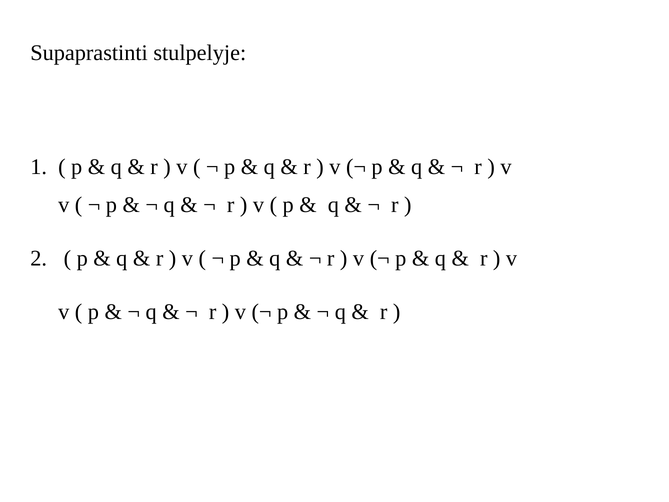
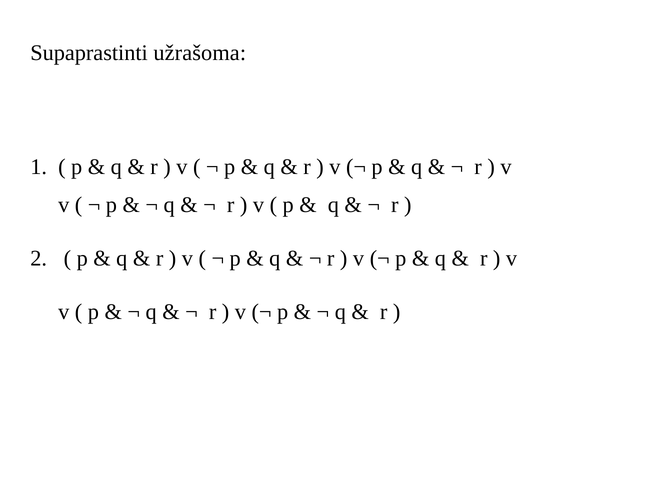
stulpelyje: stulpelyje -> užrašoma (200, 53)
